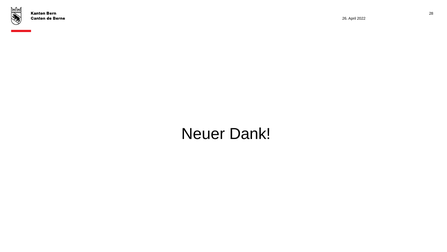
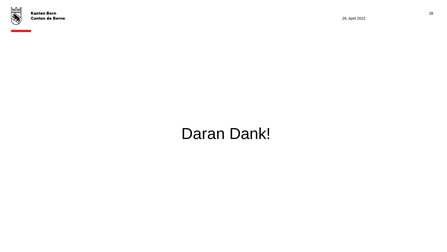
Neuer: Neuer -> Daran (203, 134)
